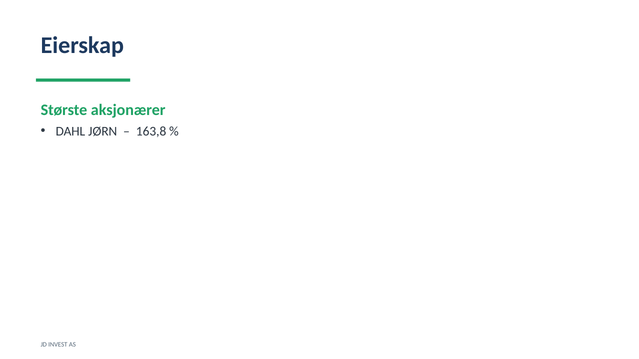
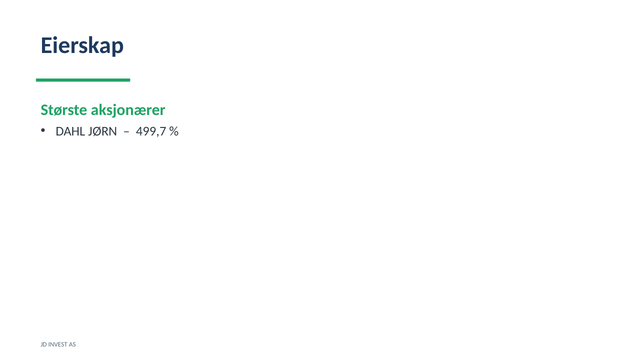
163,8: 163,8 -> 499,7 (151, 131)
